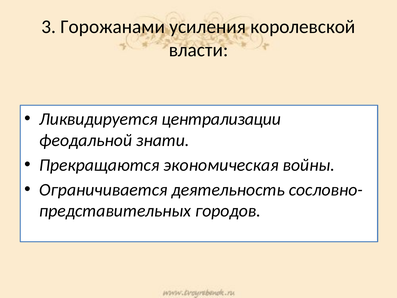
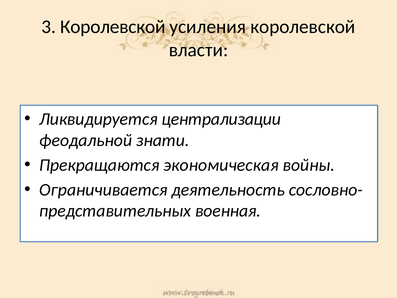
3 Горожанами: Горожанами -> Королевской (113, 27)
городов: городов -> военная (228, 211)
